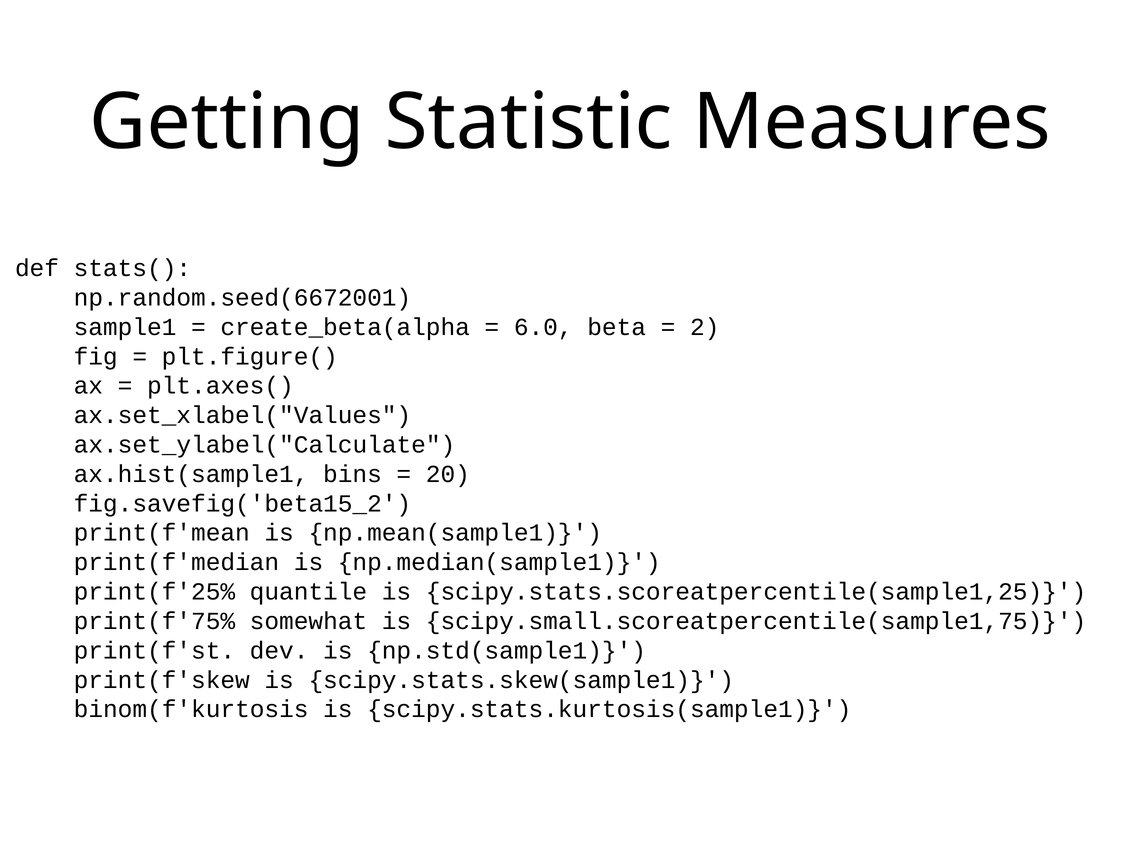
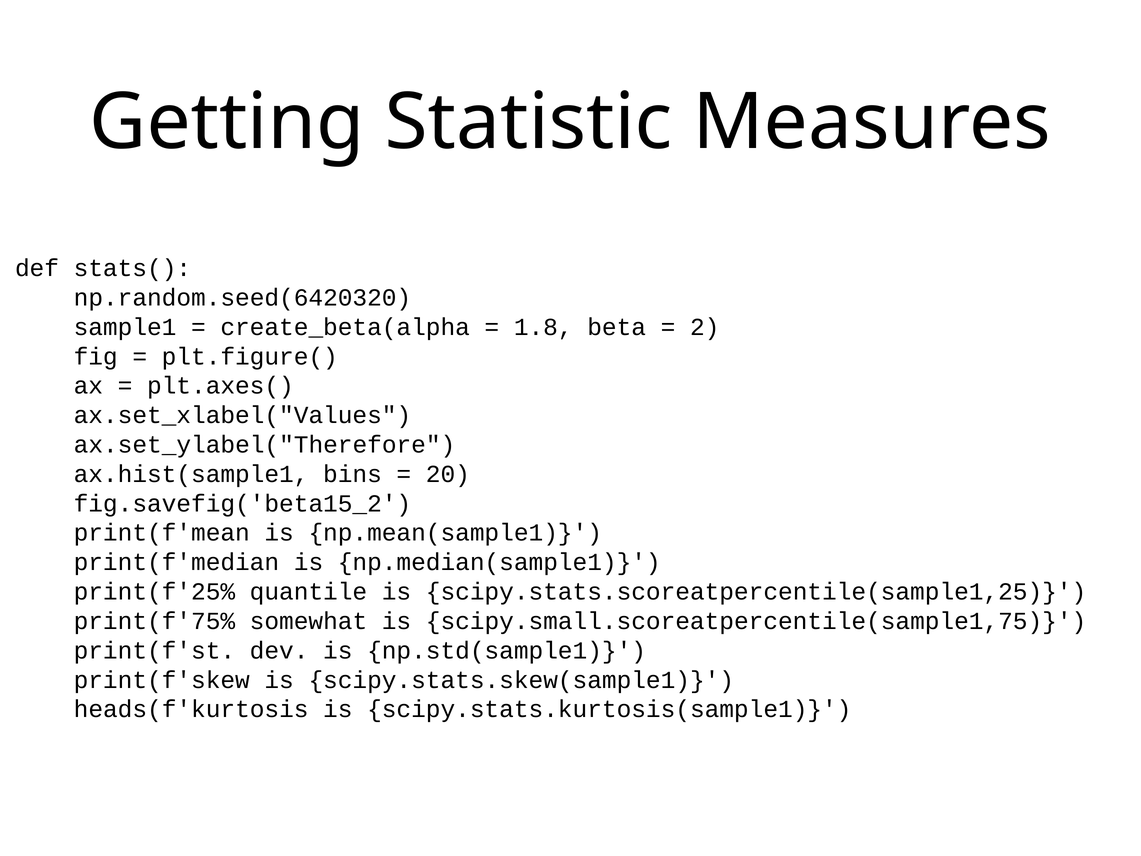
np.random.seed(6672001: np.random.seed(6672001 -> np.random.seed(6420320 (242, 298)
6.0: 6.0 -> 1.8 (543, 327)
ax.set_ylabel("Calculate: ax.set_ylabel("Calculate -> ax.set_ylabel("Therefore (265, 445)
binom(f'kurtosis: binom(f'kurtosis -> heads(f'kurtosis (191, 709)
